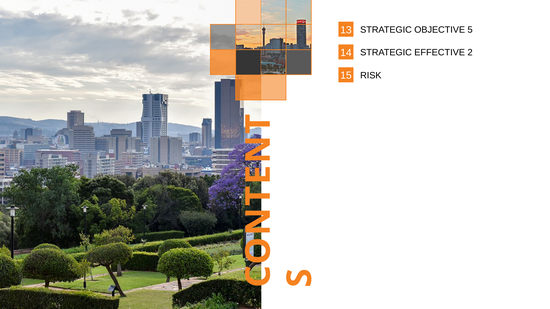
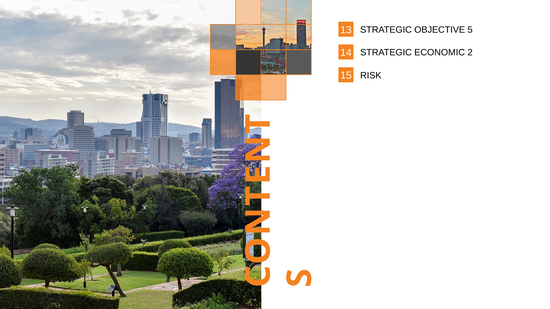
EFFECTIVE: EFFECTIVE -> ECONOMIC (440, 53)
